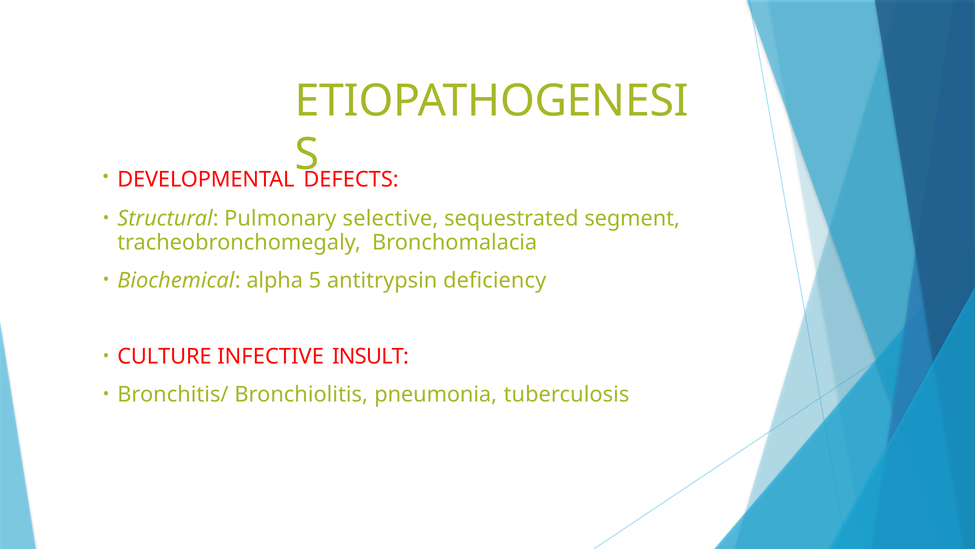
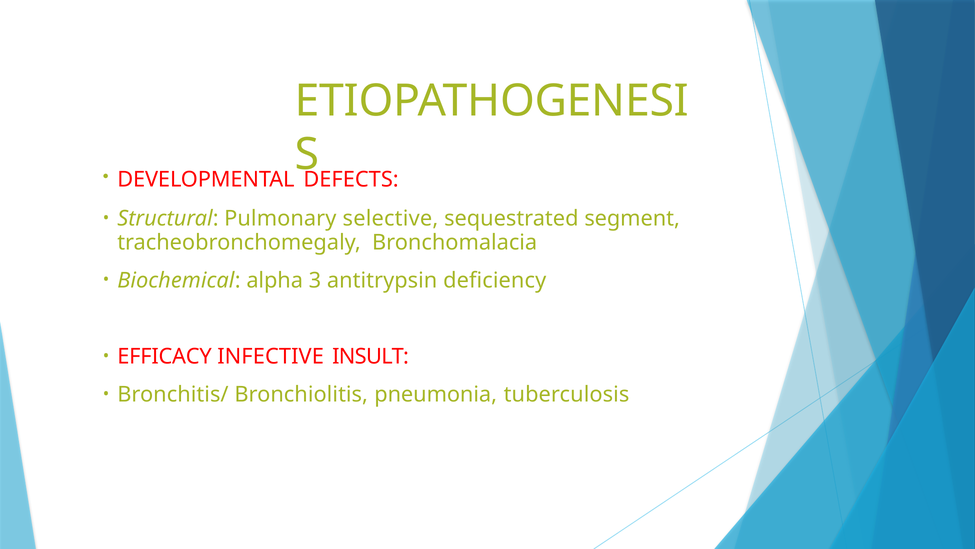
5: 5 -> 3 (315, 280)
CULTURE: CULTURE -> EFFICACY (165, 356)
